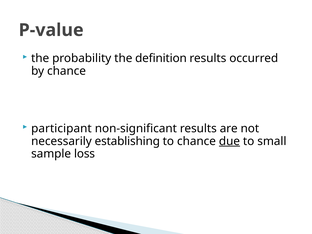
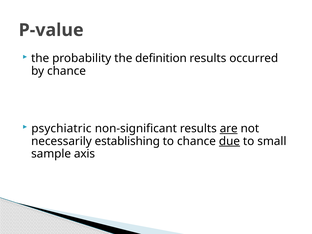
participant: participant -> psychiatric (61, 128)
are underline: none -> present (229, 128)
loss: loss -> axis (84, 154)
